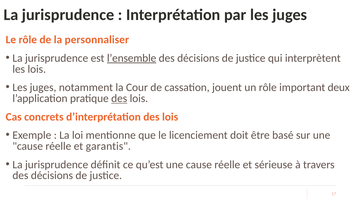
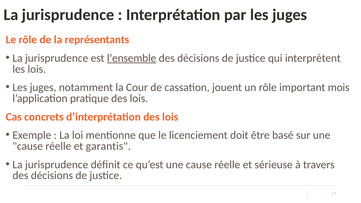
personnaliser: personnaliser -> représentants (97, 40)
deux: deux -> mois (339, 87)
des underline: present -> none (119, 98)
